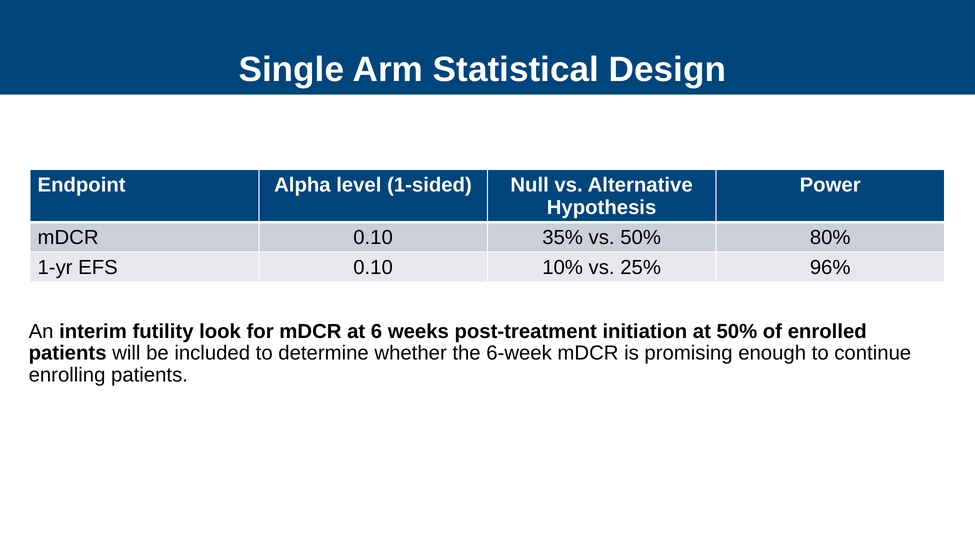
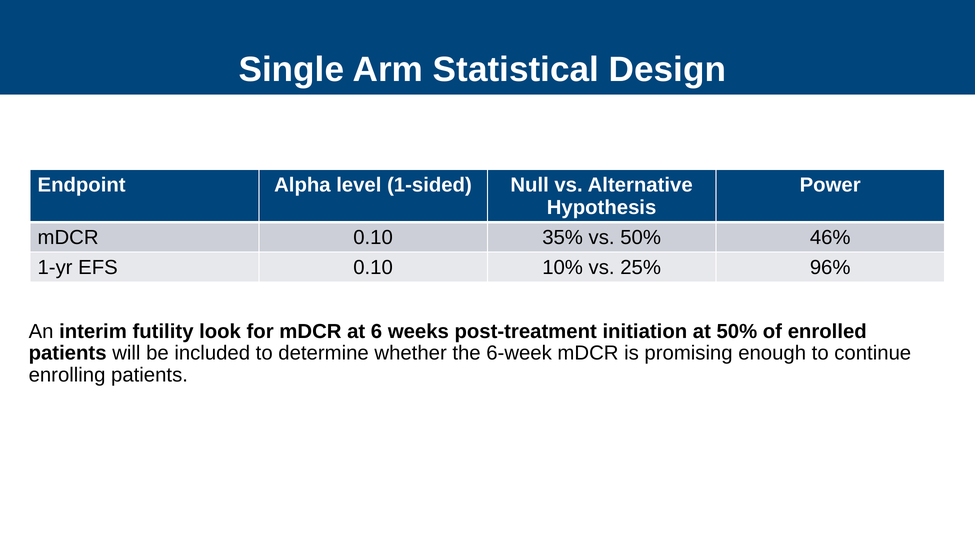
80%: 80% -> 46% (830, 238)
